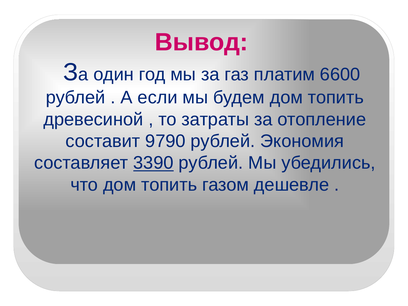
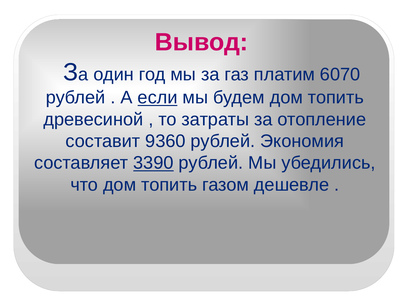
6600: 6600 -> 6070 (340, 75)
если underline: none -> present (158, 98)
9790: 9790 -> 9360 (165, 141)
